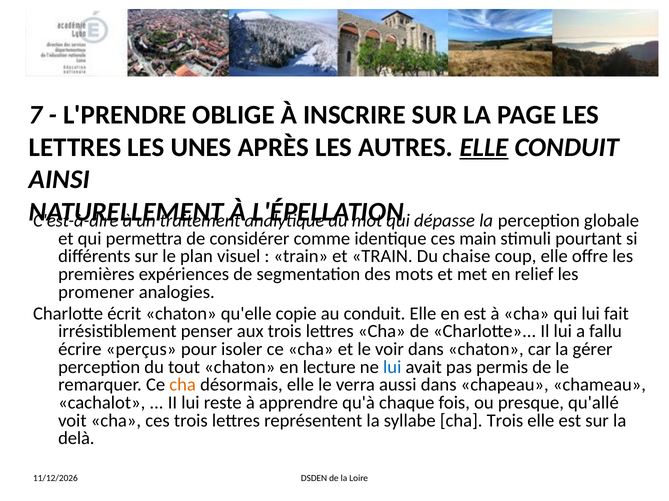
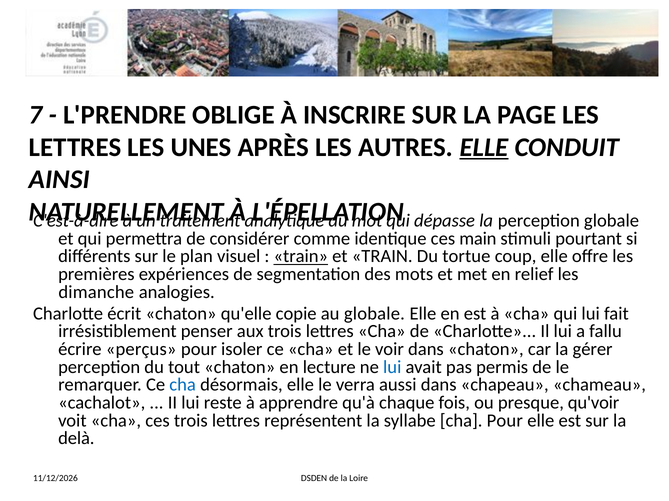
train underline: none -> present (301, 257)
chaise: chaise -> tortue (466, 257)
promener: promener -> dimanche (96, 292)
au conduit: conduit -> globale (374, 314)
cha colour: orange -> blue (183, 385)
qu'allé: qu'allé -> qu'voir (594, 403)
cha Trois: Trois -> Pour (505, 421)
